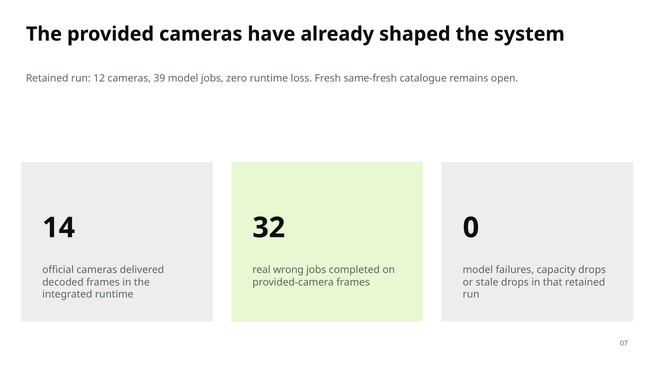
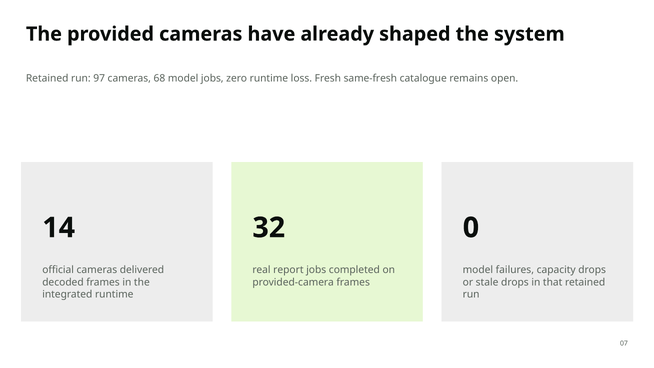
12: 12 -> 97 (99, 78)
39: 39 -> 68 (159, 78)
wrong: wrong -> report (288, 270)
